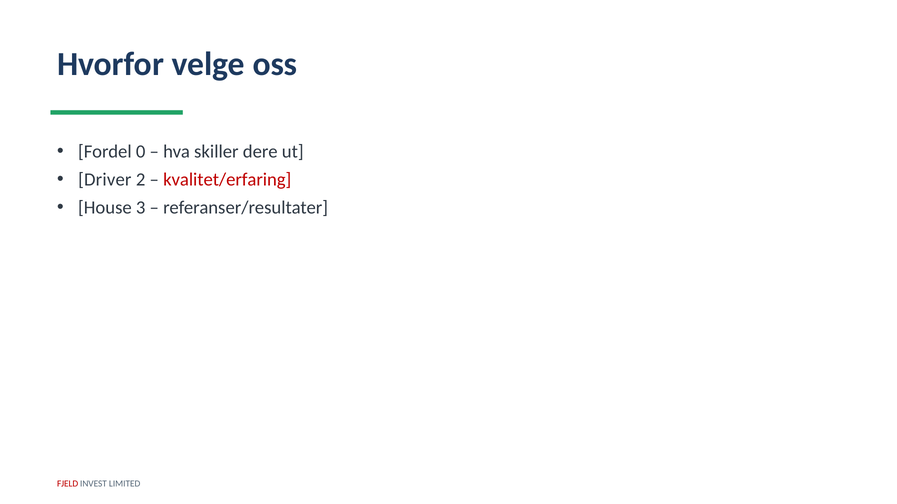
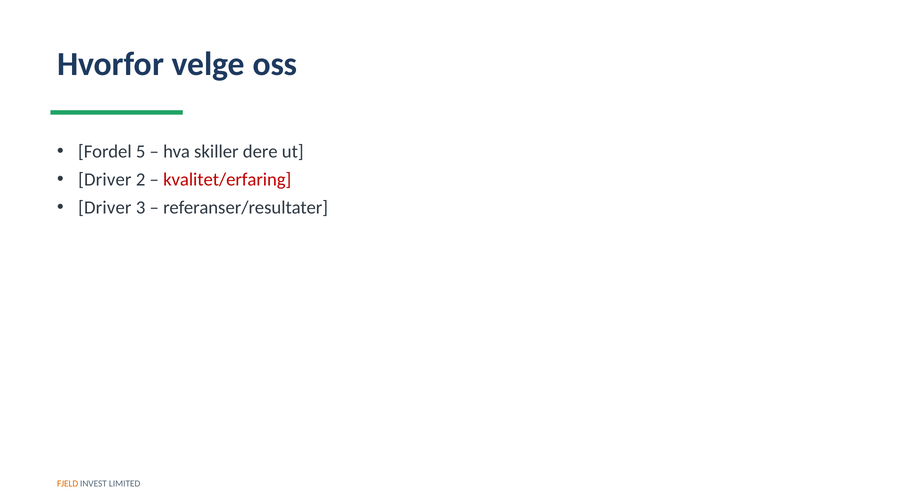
0: 0 -> 5 (141, 152)
House: House -> Driver (105, 208)
FJELD colour: red -> orange (68, 484)
